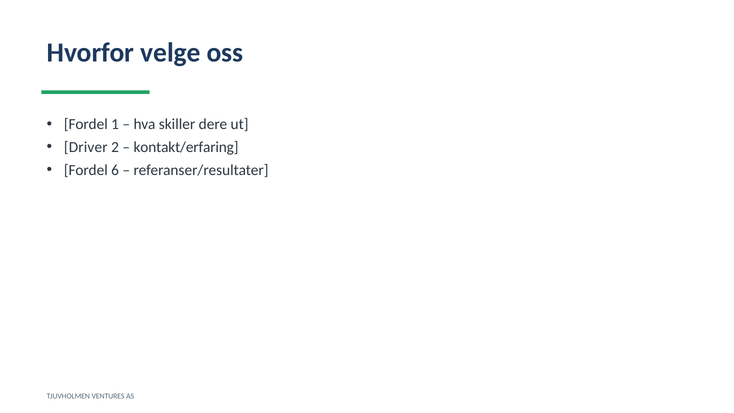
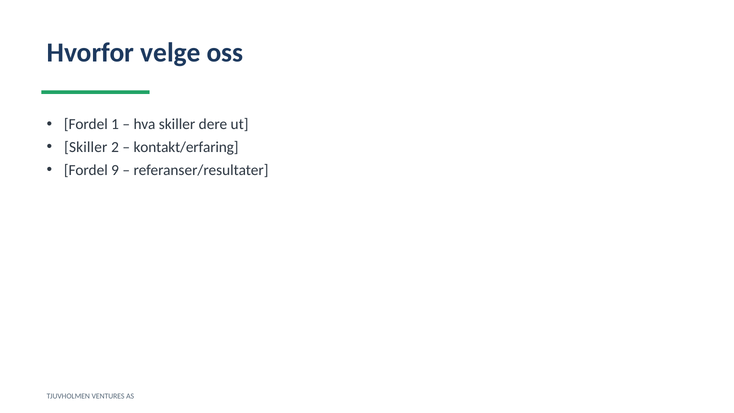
Driver: Driver -> Skiller (86, 147)
6: 6 -> 9 (115, 170)
